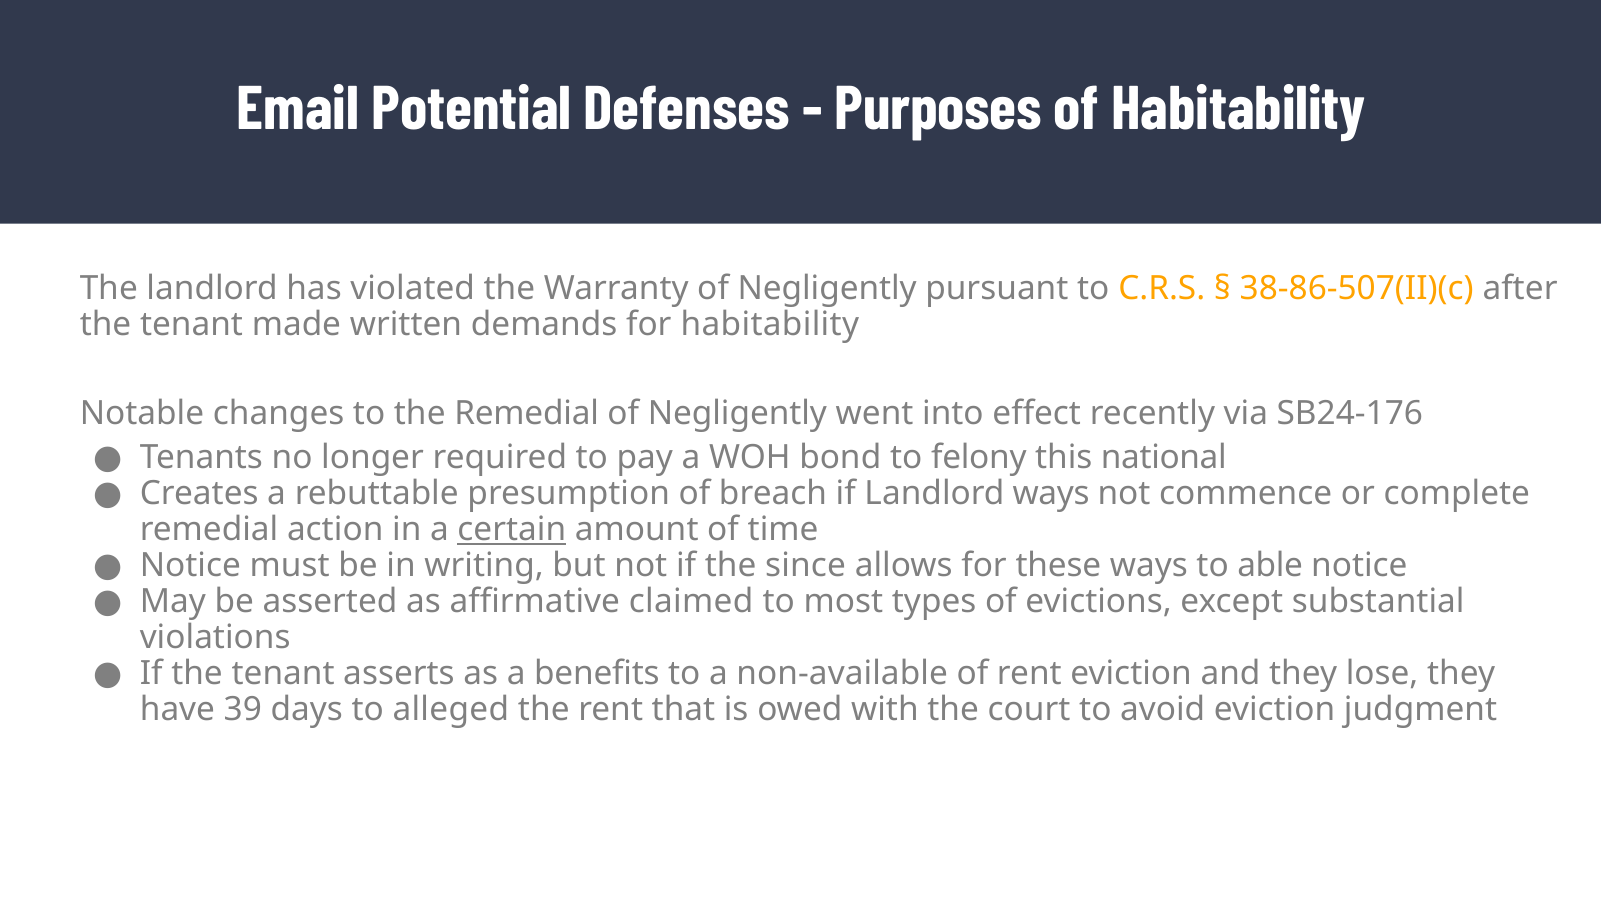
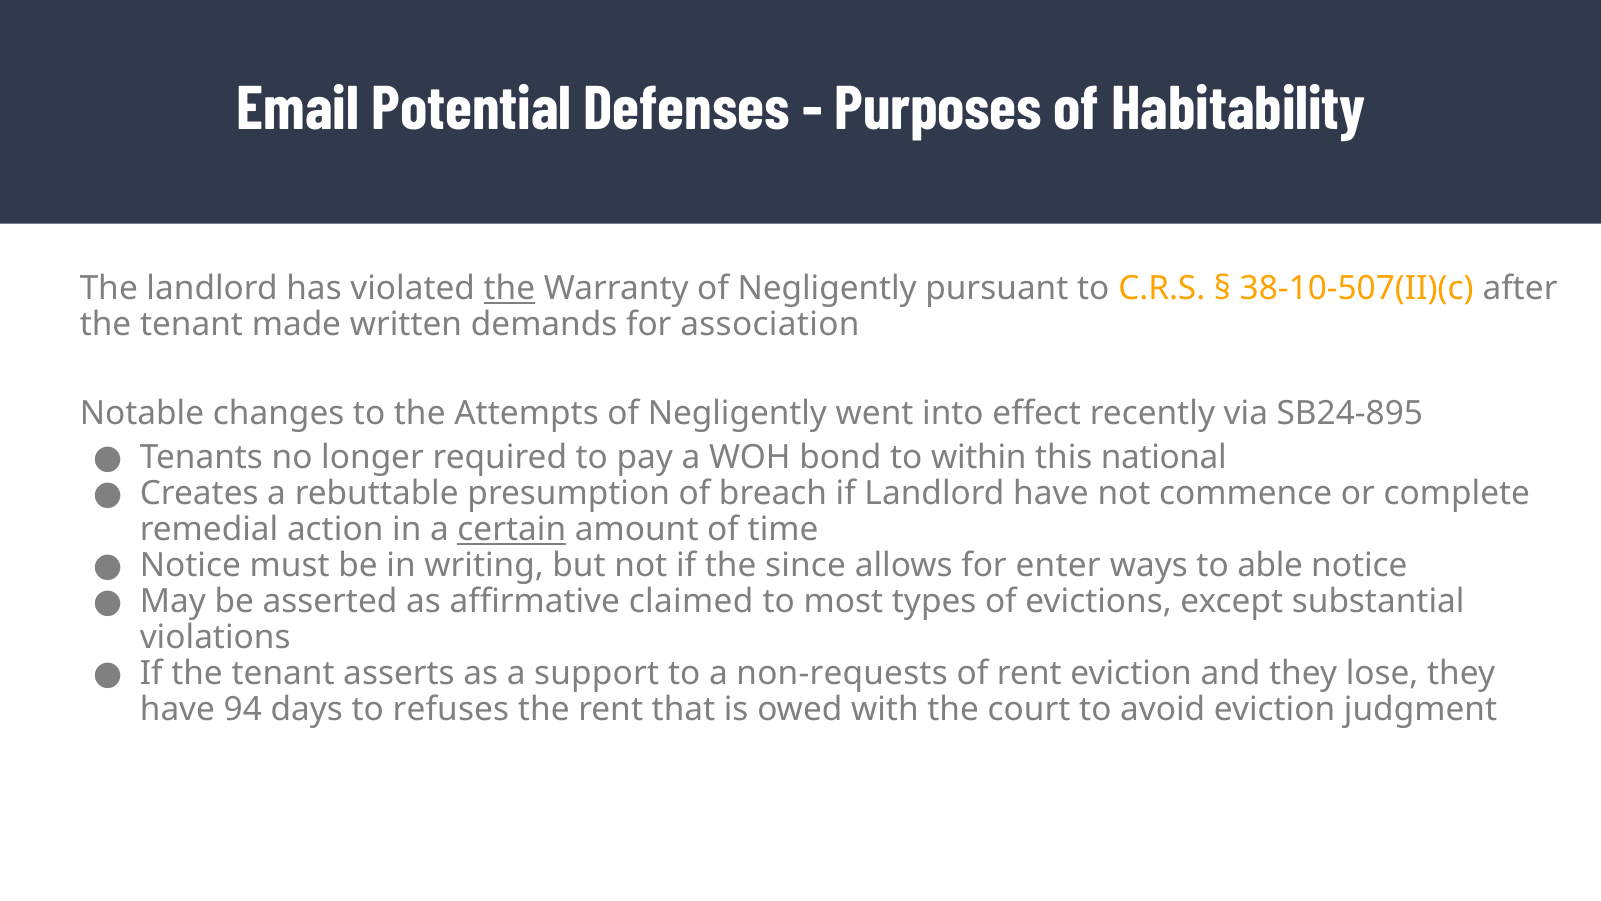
the underline: none -> present (509, 288)
38-86-507(II)(c: 38-86-507(II)(c -> 38-10-507(II)(c (1357, 288)
for habitability: habitability -> association (770, 324)
the Remedial: Remedial -> Attempts (527, 413)
SB24-176: SB24-176 -> SB24-895 (1350, 413)
felony: felony -> within (979, 457)
Landlord ways: ways -> have (1051, 493)
these: these -> enter (1058, 565)
benefits: benefits -> support (597, 673)
non-available: non-available -> non-requests (842, 673)
39: 39 -> 94 (243, 709)
alleged: alleged -> refuses (451, 709)
